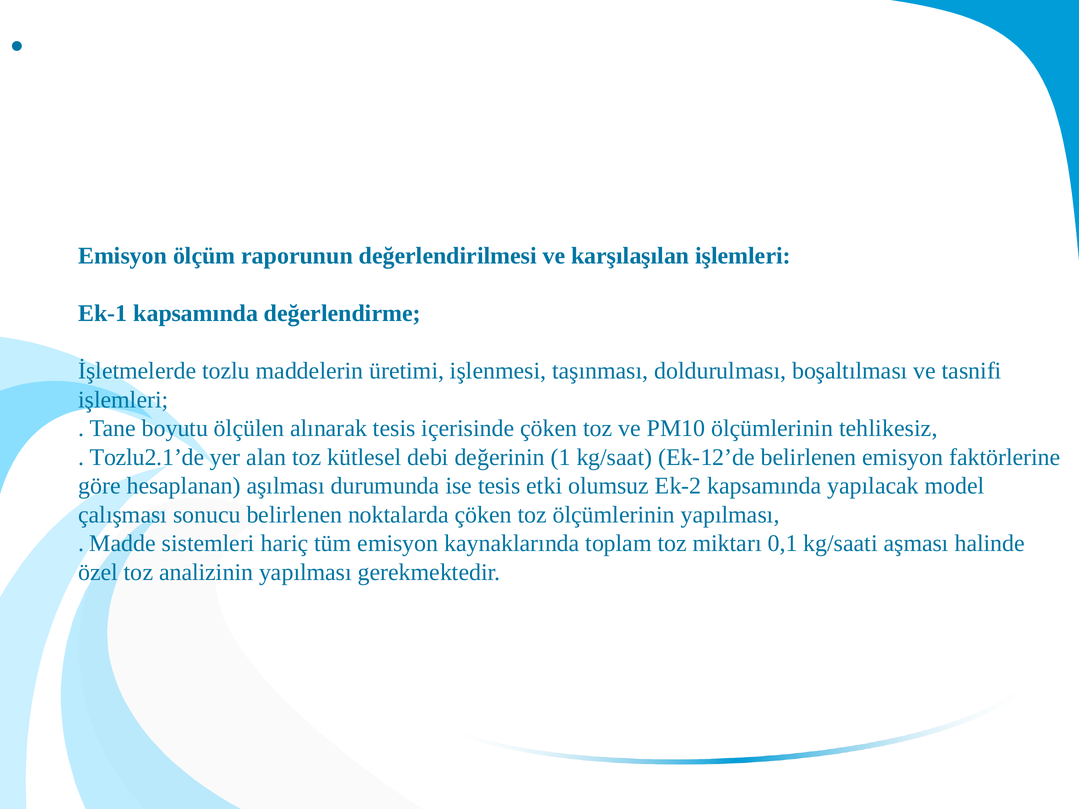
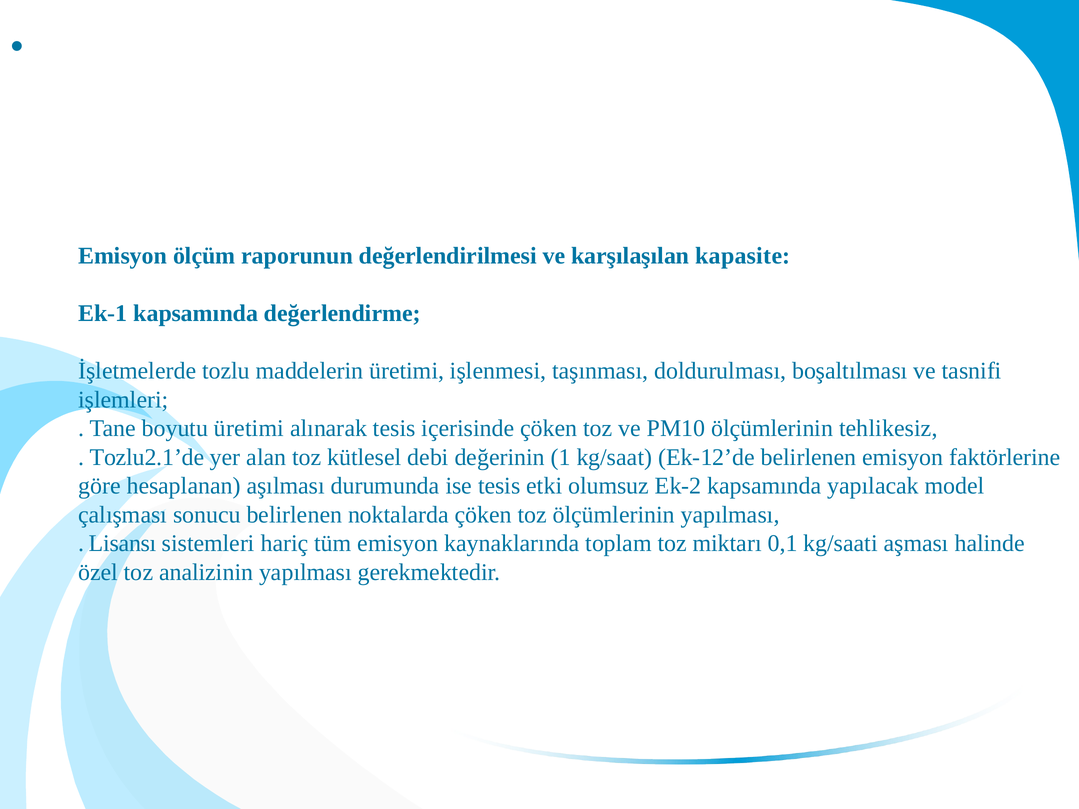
karşılaşılan işlemleri: işlemleri -> kapasite (743, 256)
boyutu ölçülen: ölçülen -> üretimi (249, 429)
Madde: Madde -> Lisansı (123, 544)
